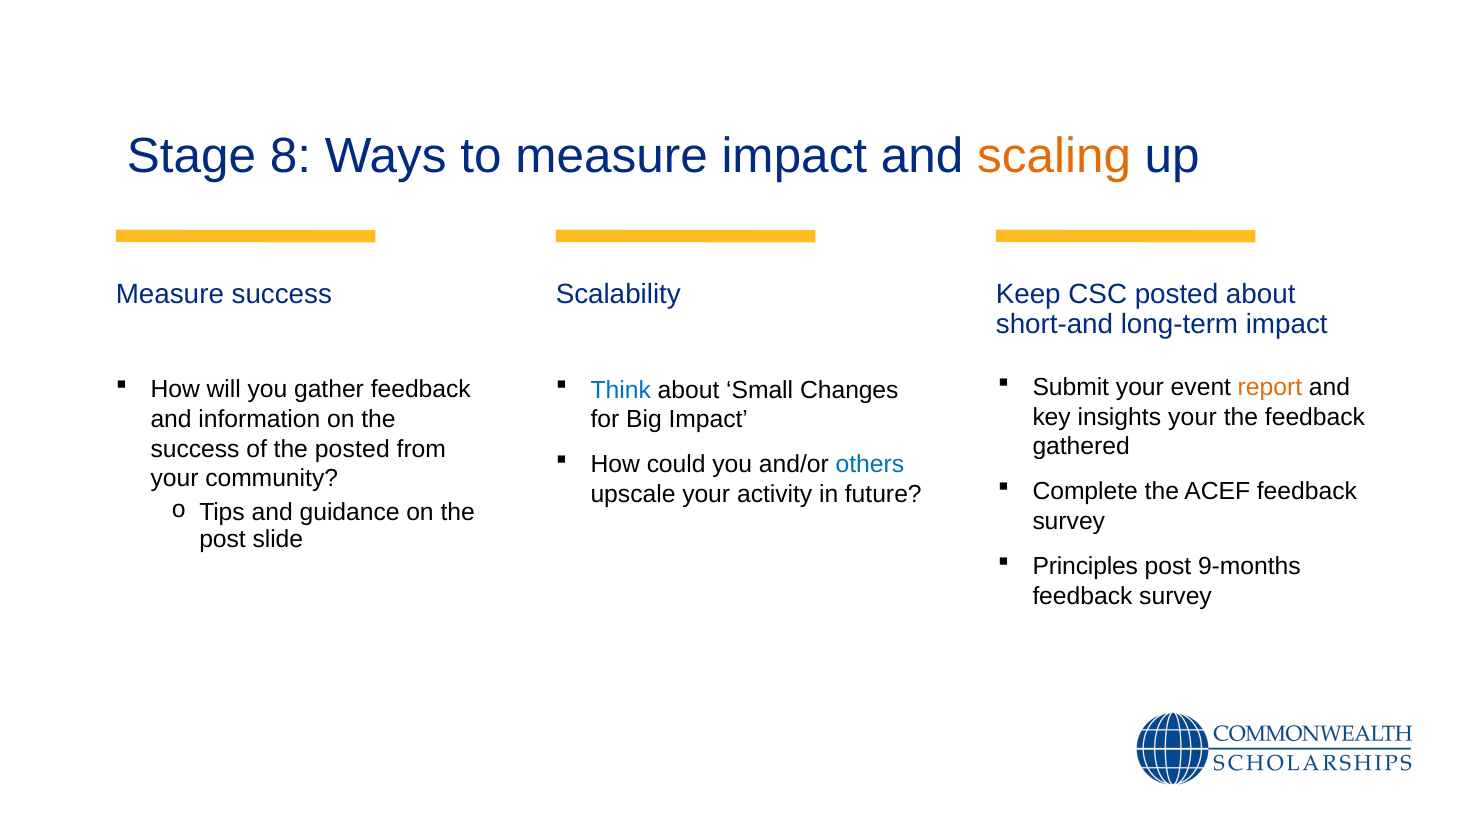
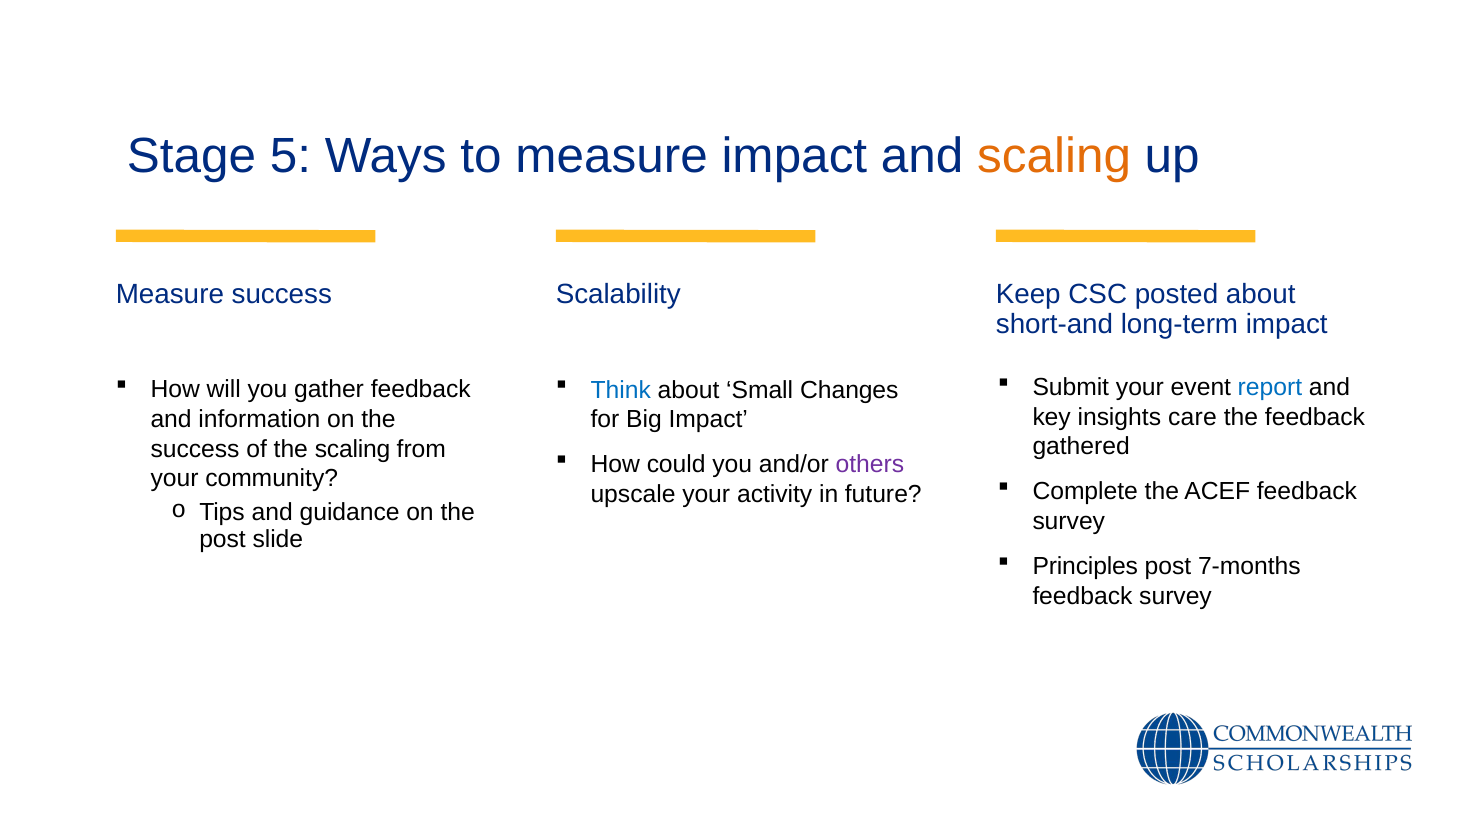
8: 8 -> 5 (290, 157)
report colour: orange -> blue (1270, 388)
insights your: your -> care (1192, 417)
the posted: posted -> scaling (353, 449)
others colour: blue -> purple (870, 465)
9-months: 9-months -> 7-months (1249, 567)
